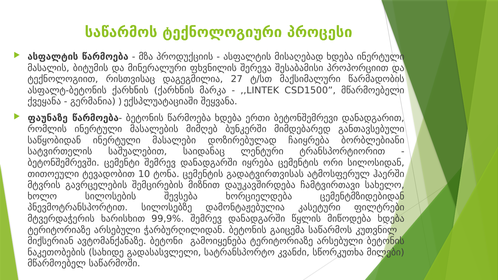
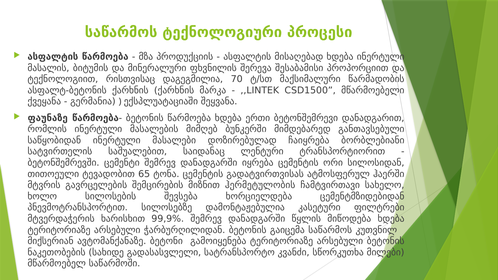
27: 27 -> 70 (237, 79)
10: 10 -> 65 (144, 174)
დაუკავშირდება: დაუკავშირდება -> ჰერმეტულობის (260, 185)
